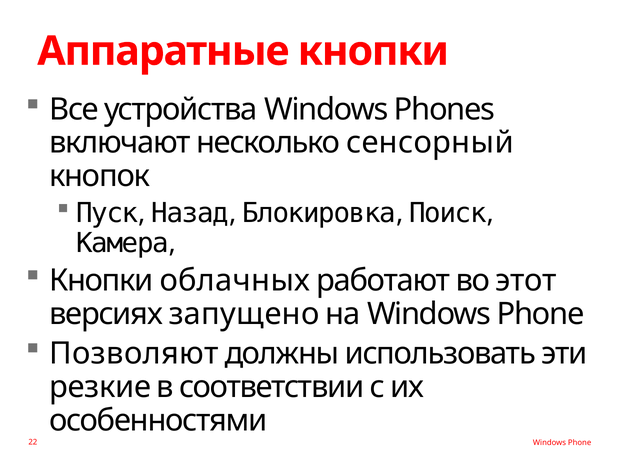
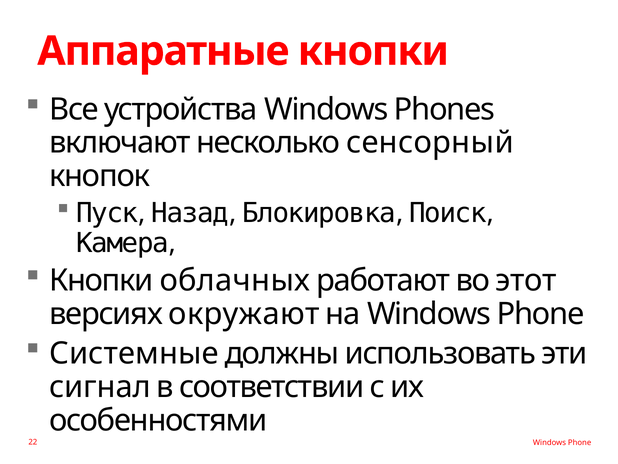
запущено: запущено -> окружают (244, 314)
Позволяют: Позволяют -> Системные (134, 353)
резкие: резкие -> сигнал (100, 387)
